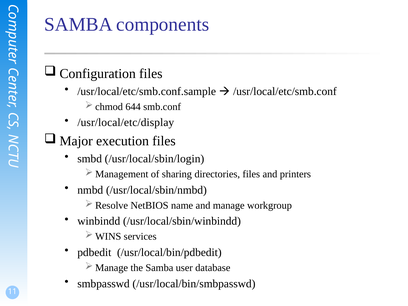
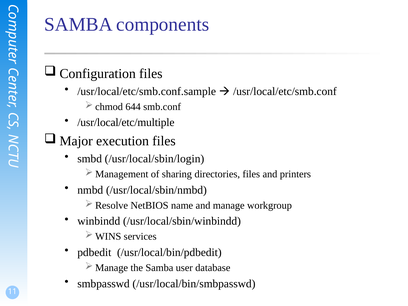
/usr/local/etc/display: /usr/local/etc/display -> /usr/local/etc/multiple (126, 123)
